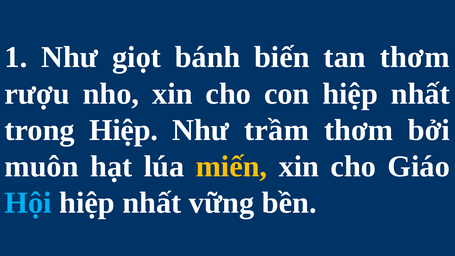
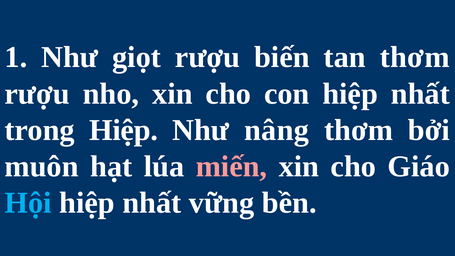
giọt bánh: bánh -> rượu (208, 57)
trầm: trầm -> nâng (277, 130)
miến colour: yellow -> pink (231, 166)
